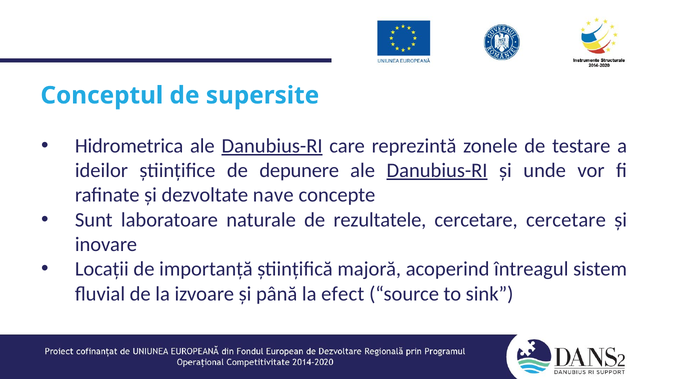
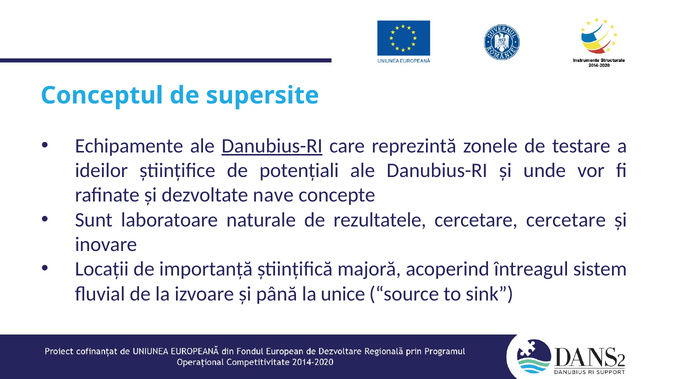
Hidrometrica: Hidrometrica -> Echipamente (129, 146)
depunere: depunere -> potențiali (299, 171)
Danubius-RI underline: present -> none (437, 171)
efect: efect -> unice (343, 294)
